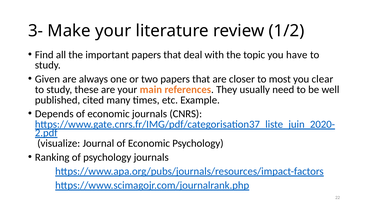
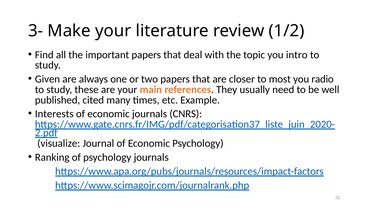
have: have -> intro (297, 55)
clear: clear -> radio (323, 79)
Depends: Depends -> Interests (54, 114)
